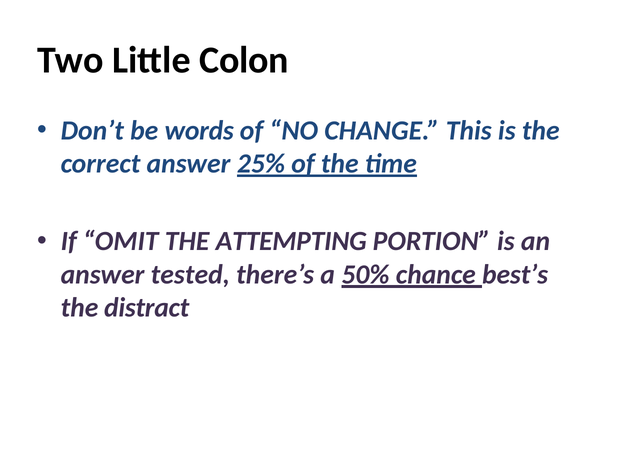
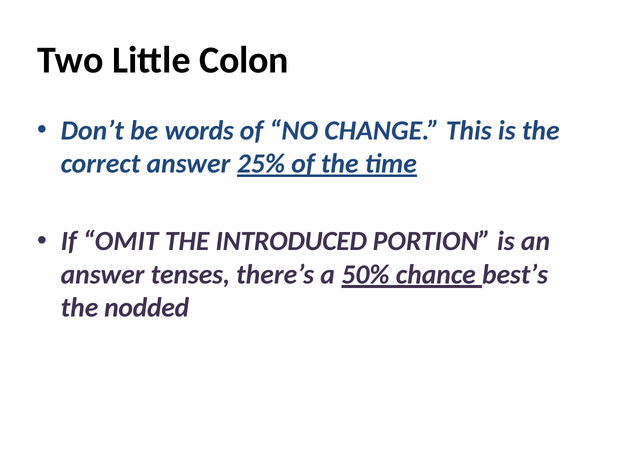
ATTEMPTING: ATTEMPTING -> INTRODUCED (291, 241)
tested: tested -> tenses (190, 274)
distract: distract -> nodded (147, 307)
